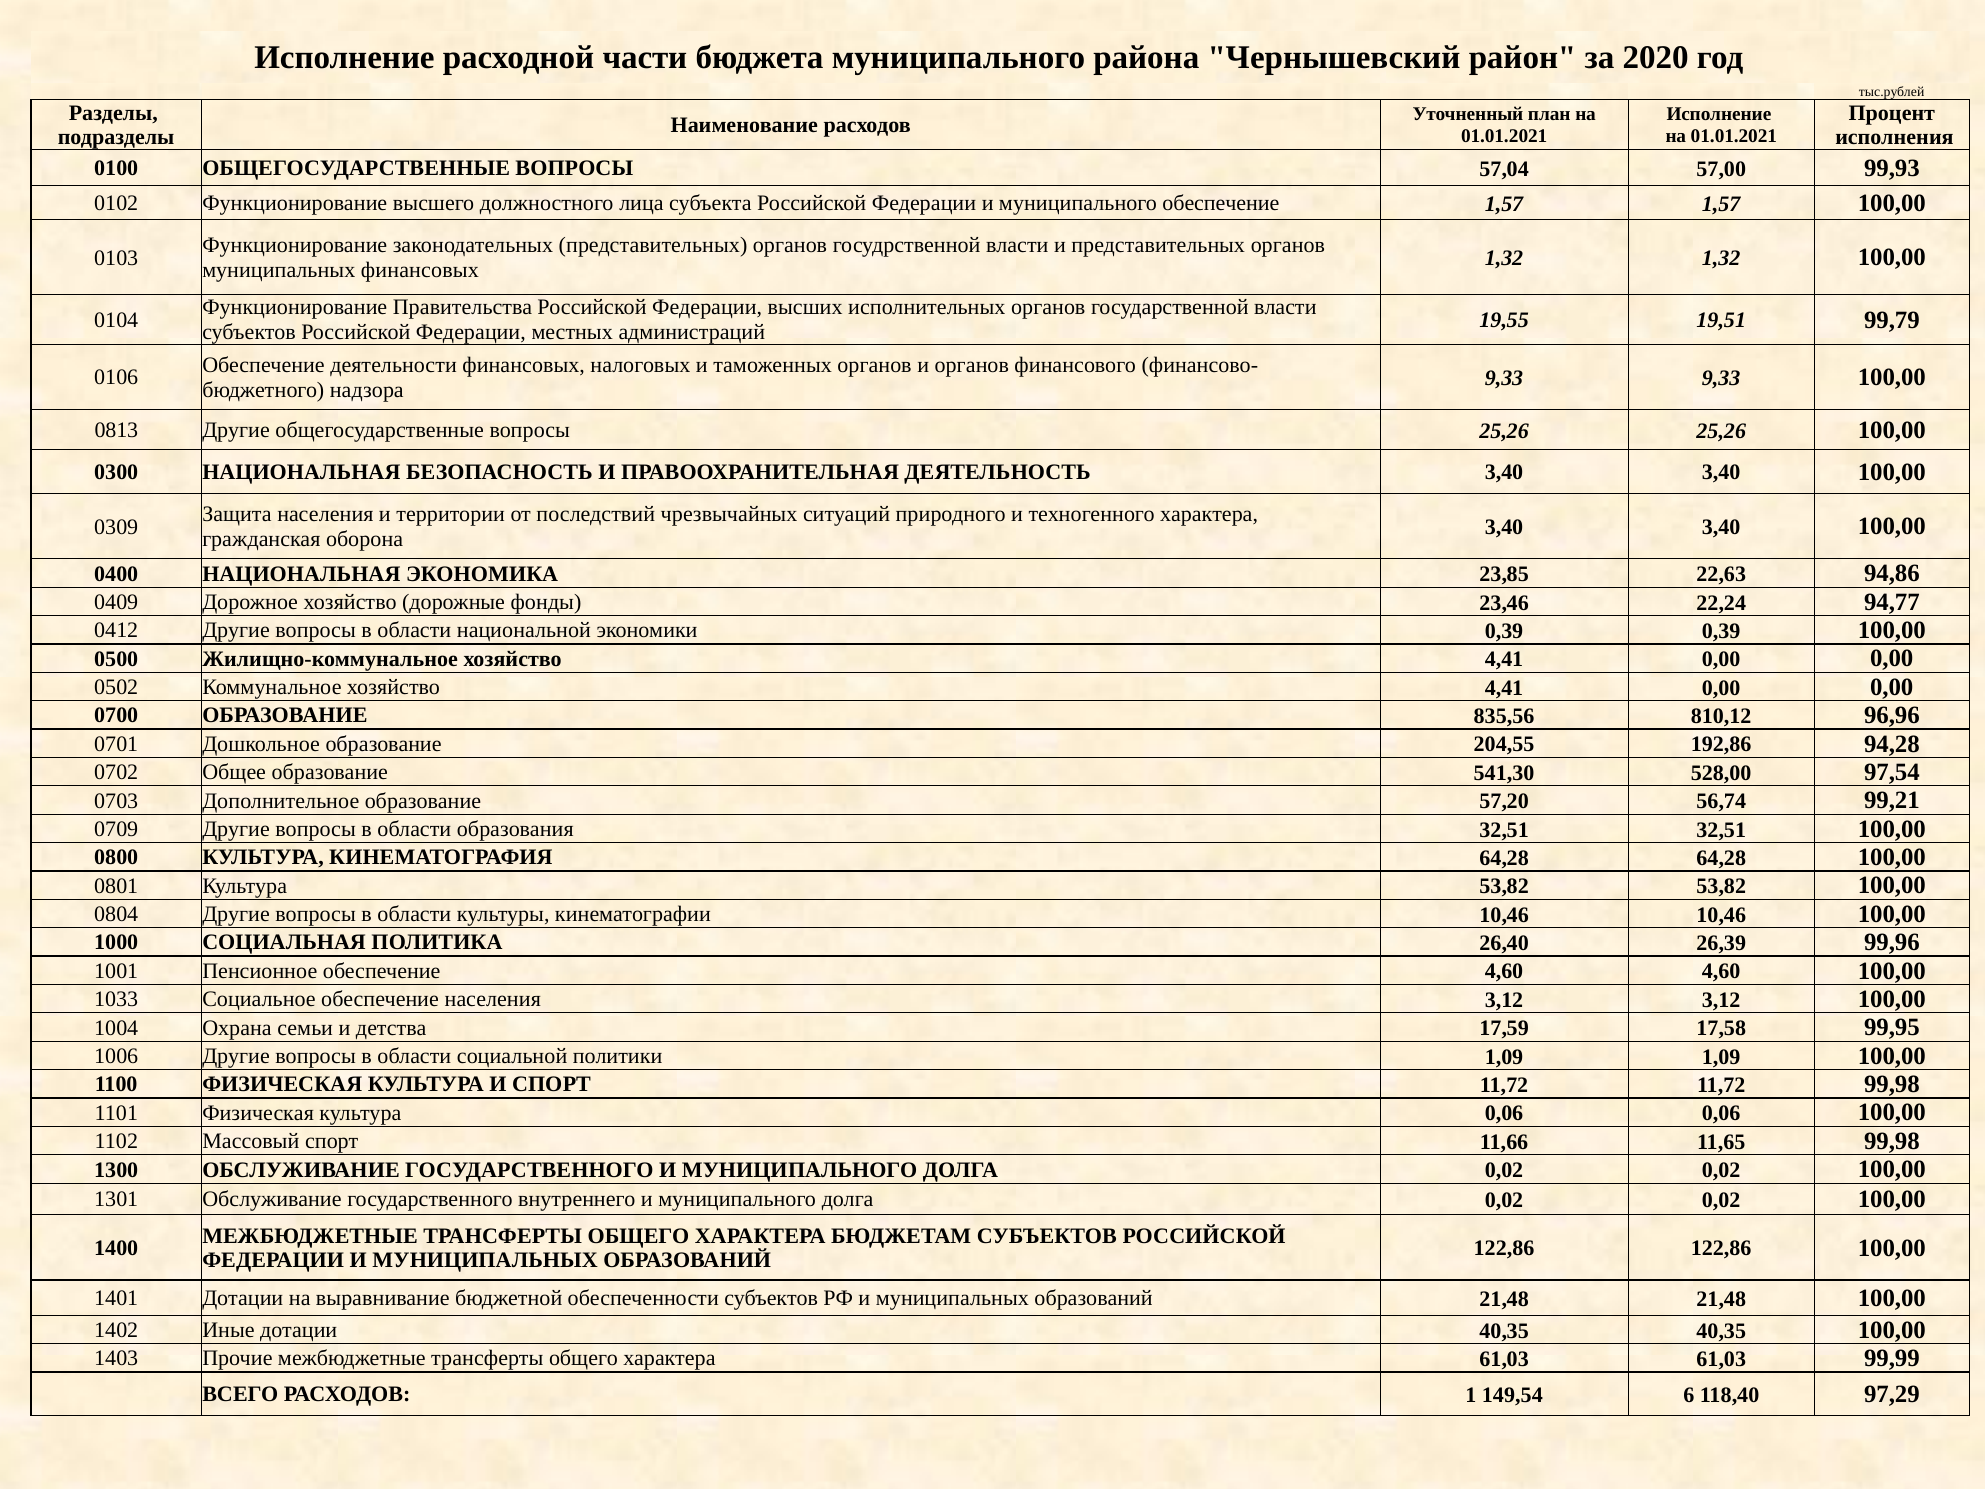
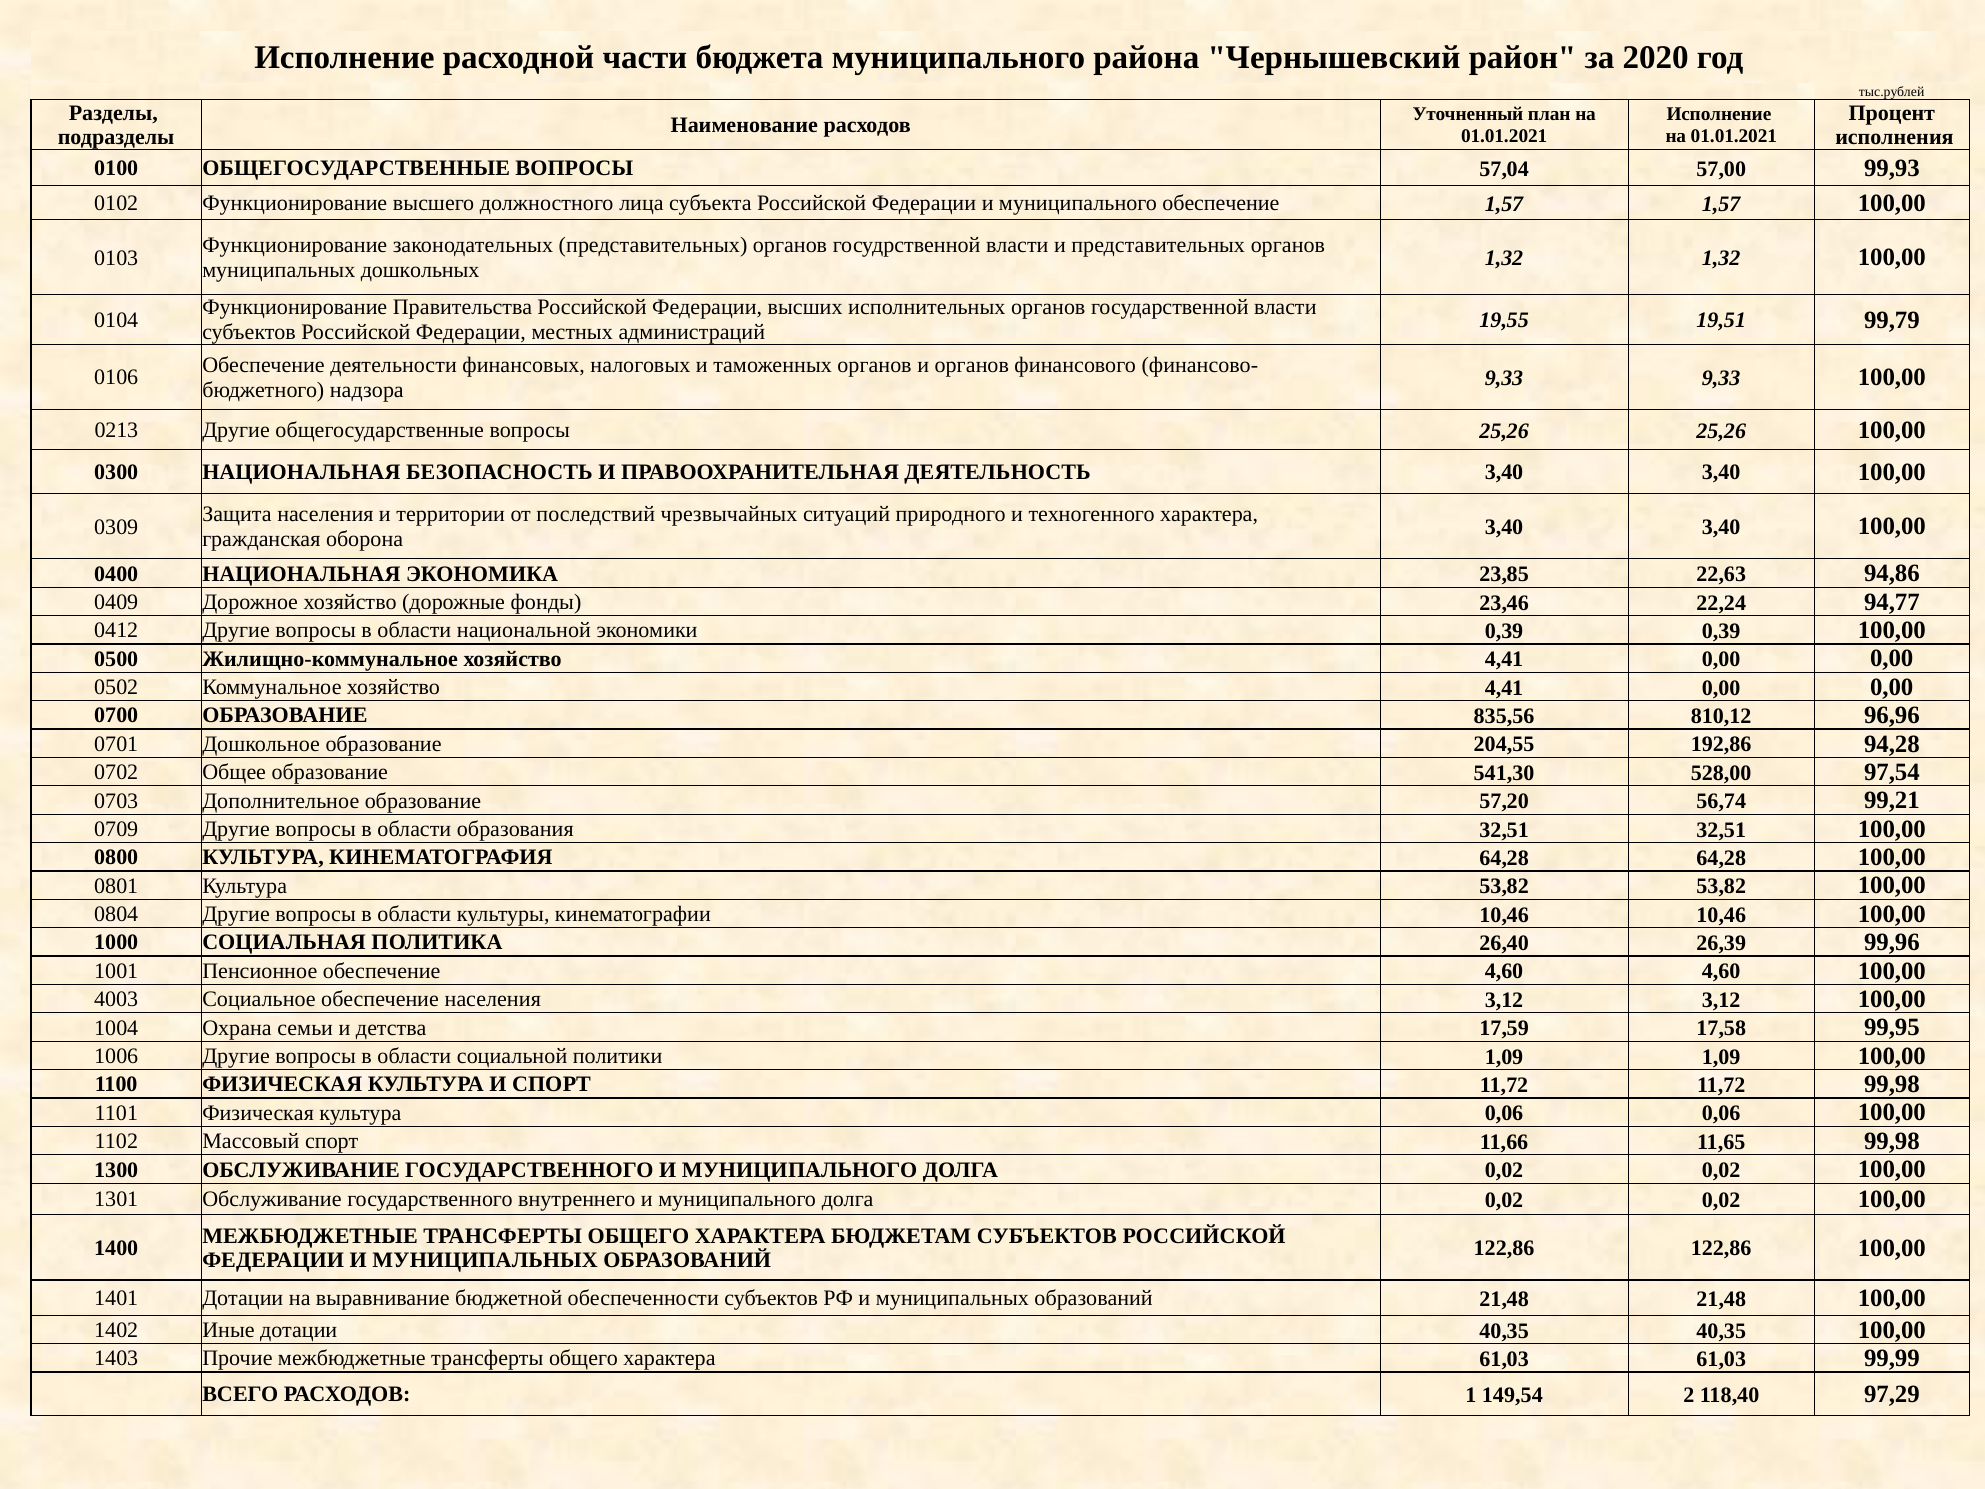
муниципальных финансовых: финансовых -> дошкольных (420, 270)
0813: 0813 -> 0213 (116, 430)
1033: 1033 -> 4003 (116, 999)
6: 6 -> 2 (1689, 1395)
